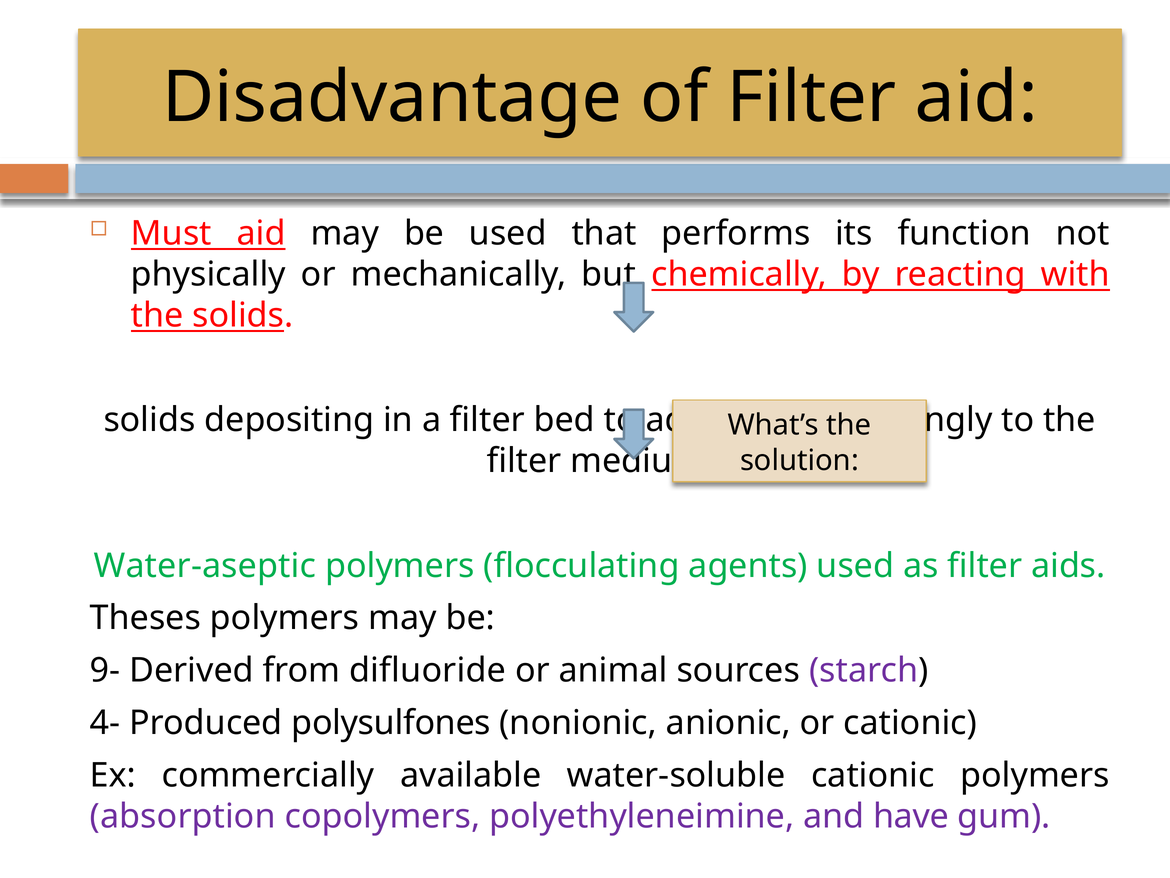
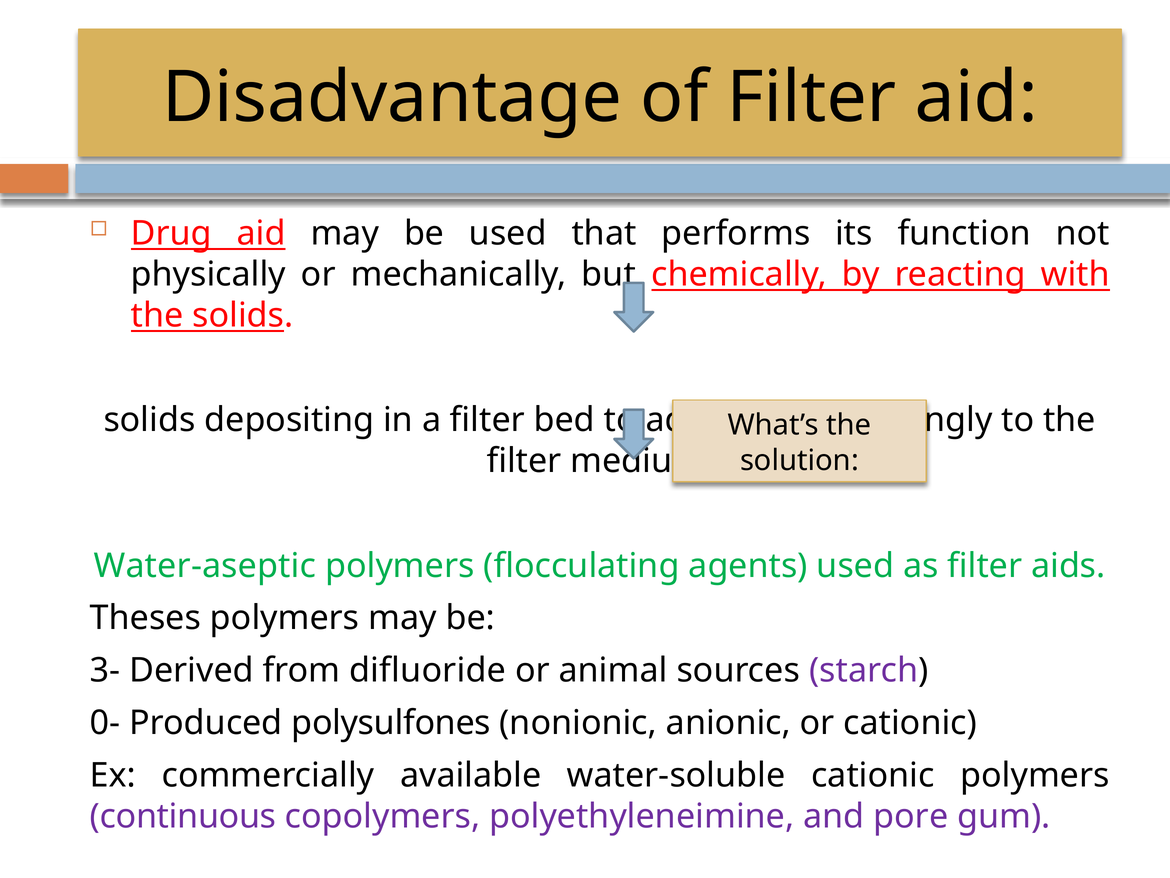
Must: Must -> Drug (171, 233)
9-: 9- -> 3- (105, 670)
4-: 4- -> 0- (105, 723)
absorption: absorption -> continuous (183, 816)
have: have -> pore (911, 816)
